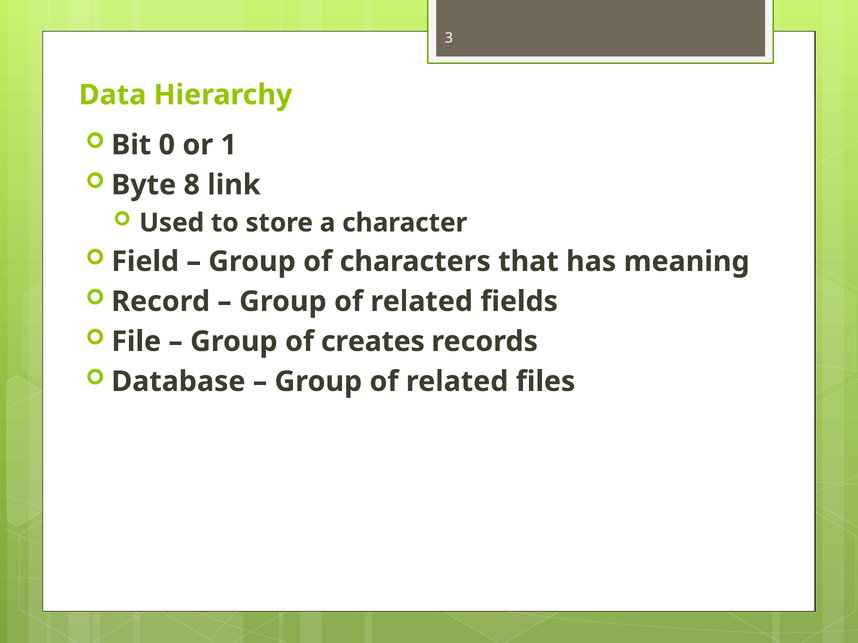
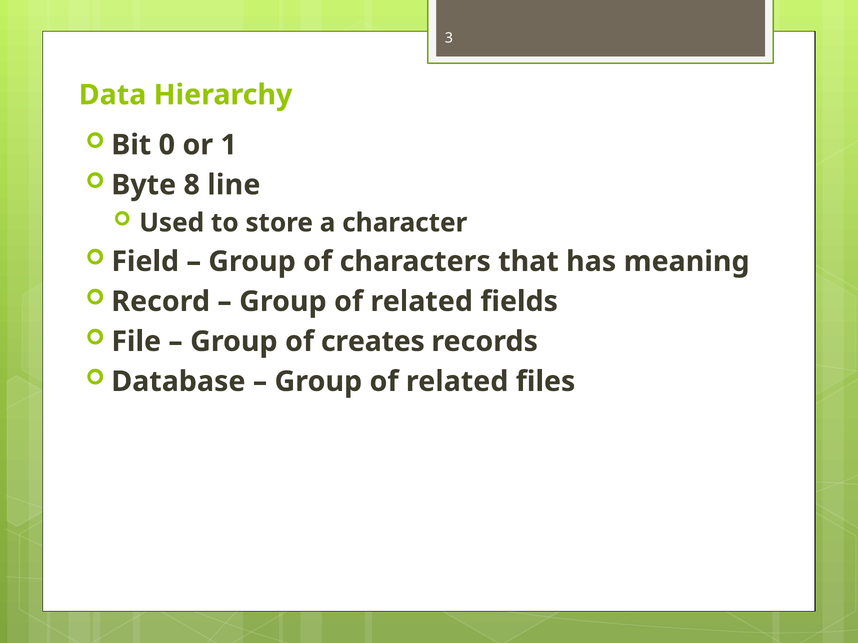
link: link -> line (234, 185)
